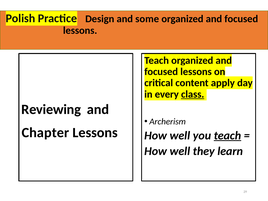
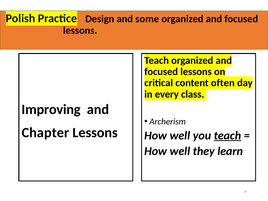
apply: apply -> often (223, 83)
class underline: present -> none (193, 94)
Reviewing: Reviewing -> Improving (51, 109)
